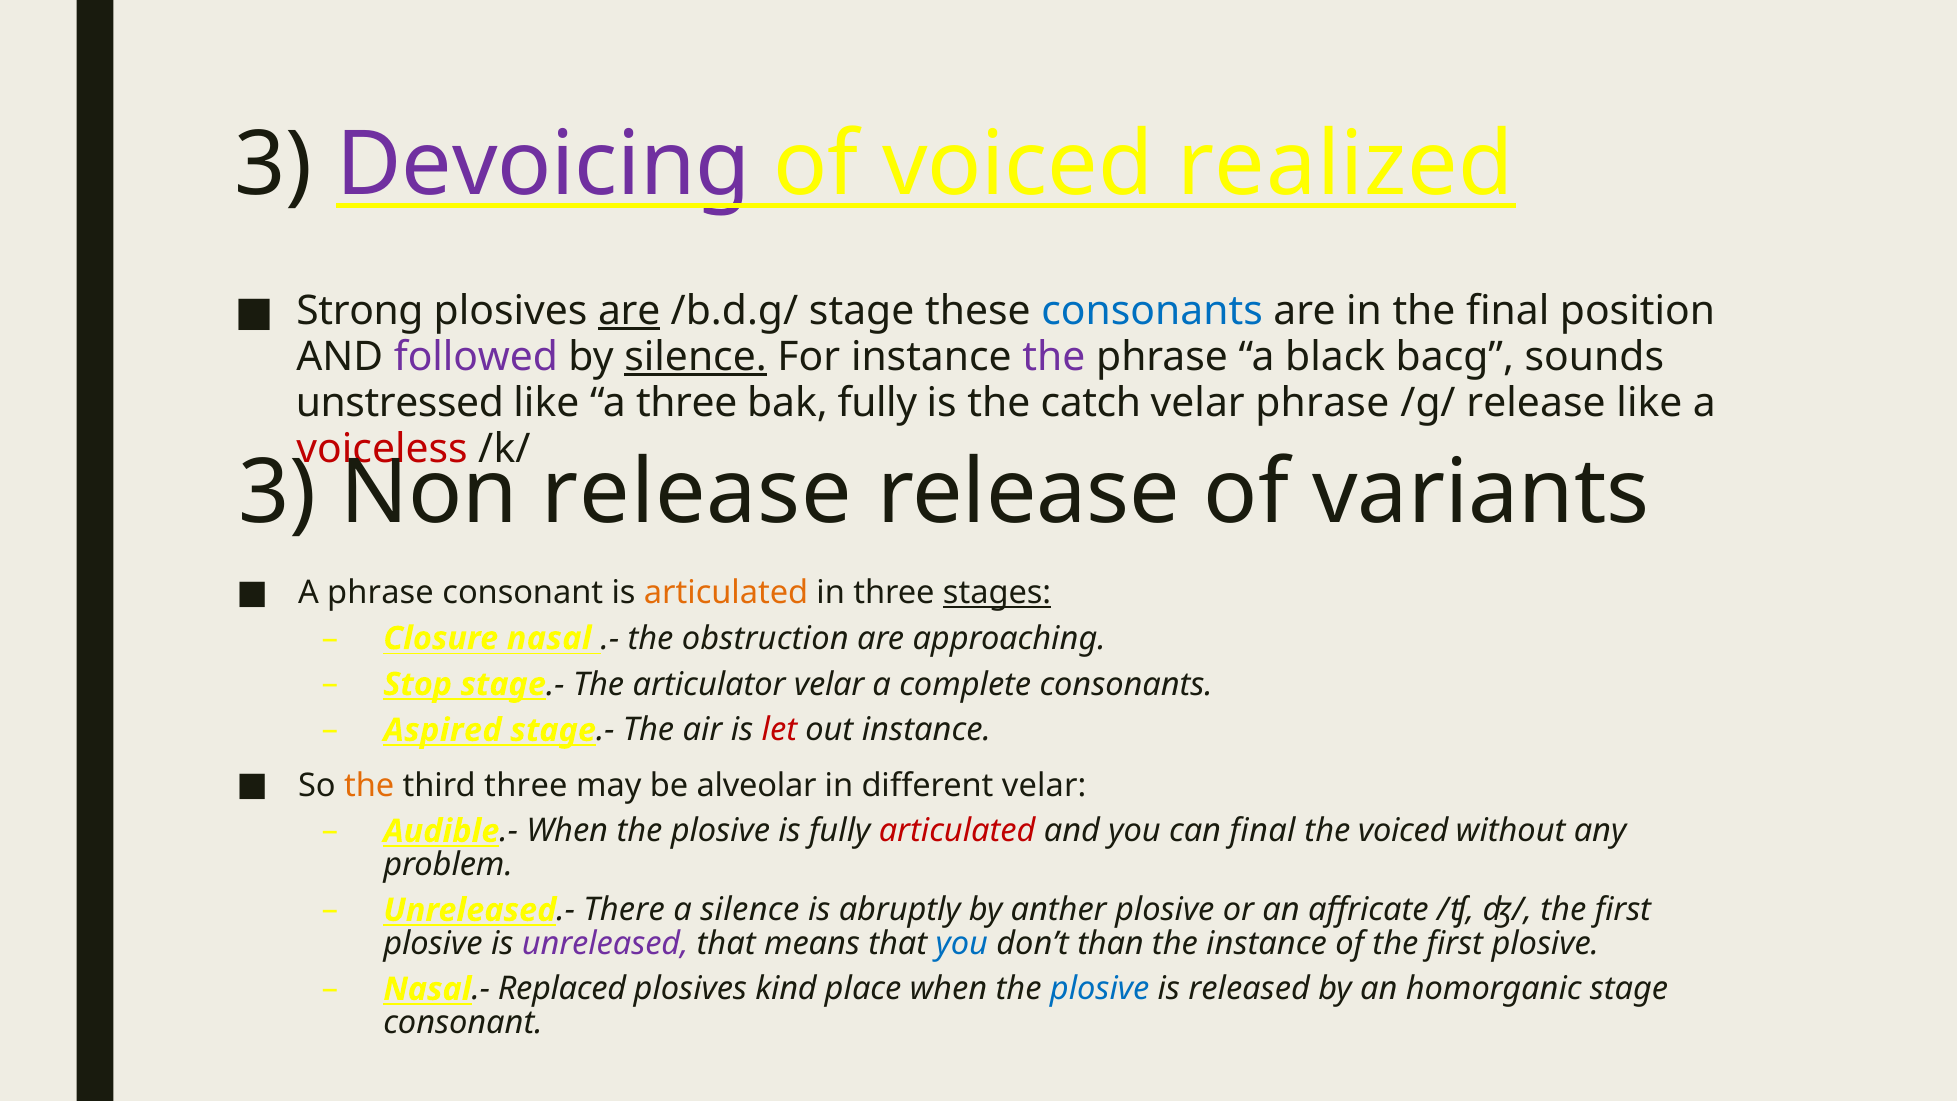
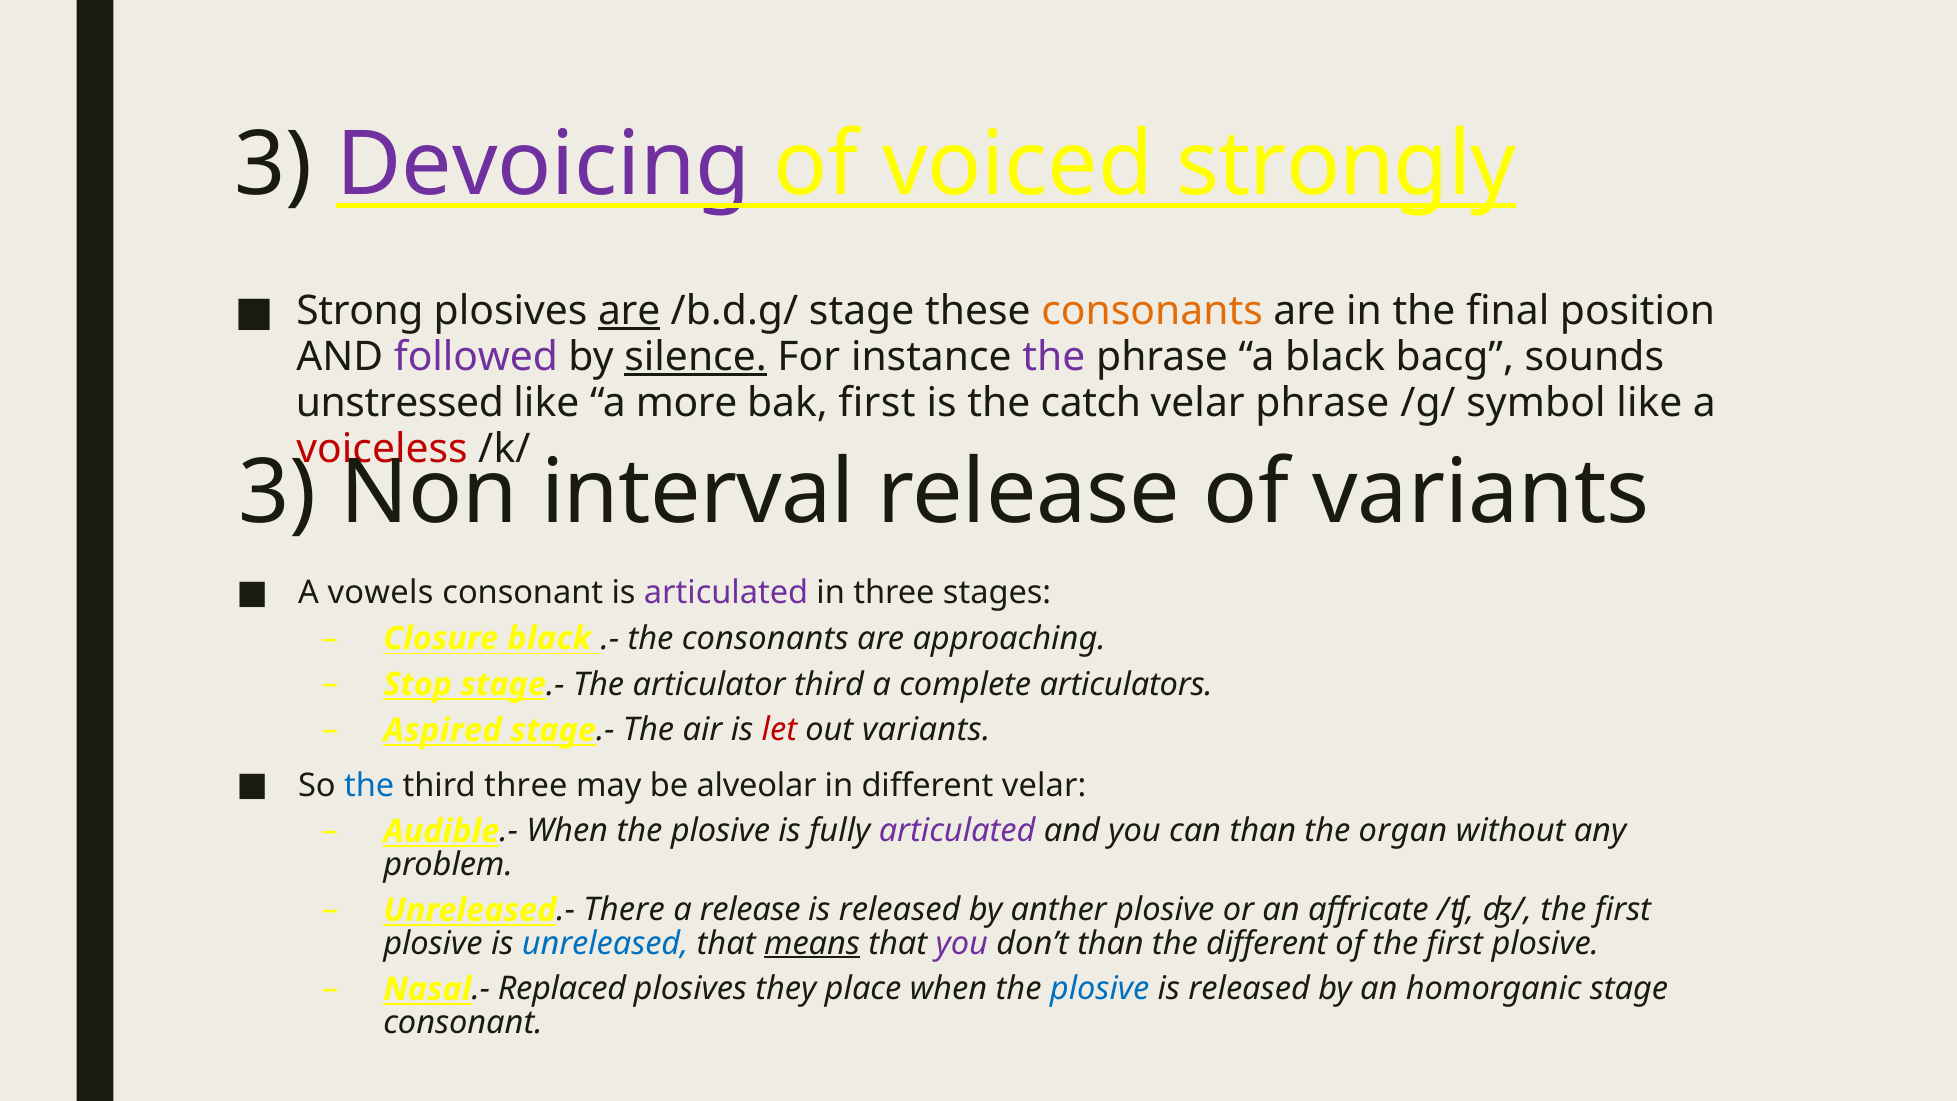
realized: realized -> strongly (1346, 164)
consonants colour: blue -> orange (1152, 311)
a three: three -> more (687, 403)
bak fully: fully -> first (877, 403)
/g/ release: release -> symbol (1536, 403)
Non release: release -> interval (698, 493)
A phrase: phrase -> vowels (380, 592)
articulated colour: orange -> purple (726, 592)
stages underline: present -> none (997, 592)
Closure nasal: nasal -> black (549, 638)
the obstruction: obstruction -> consonants (765, 638)
articulator velar: velar -> third (829, 684)
complete consonants: consonants -> articulators (1126, 684)
out instance: instance -> variants (926, 730)
the colour: orange -> blue (369, 785)
articulated colour: red -> purple (957, 831)
can final: final -> than (1263, 831)
the voiced: voiced -> organ (1403, 831)
a silence: silence -> release (750, 910)
abruptly: abruptly -> released (900, 910)
unreleased colour: purple -> blue (605, 943)
means underline: none -> present (812, 943)
you colour: blue -> purple (962, 943)
the instance: instance -> different (1267, 943)
kind: kind -> they (786, 989)
